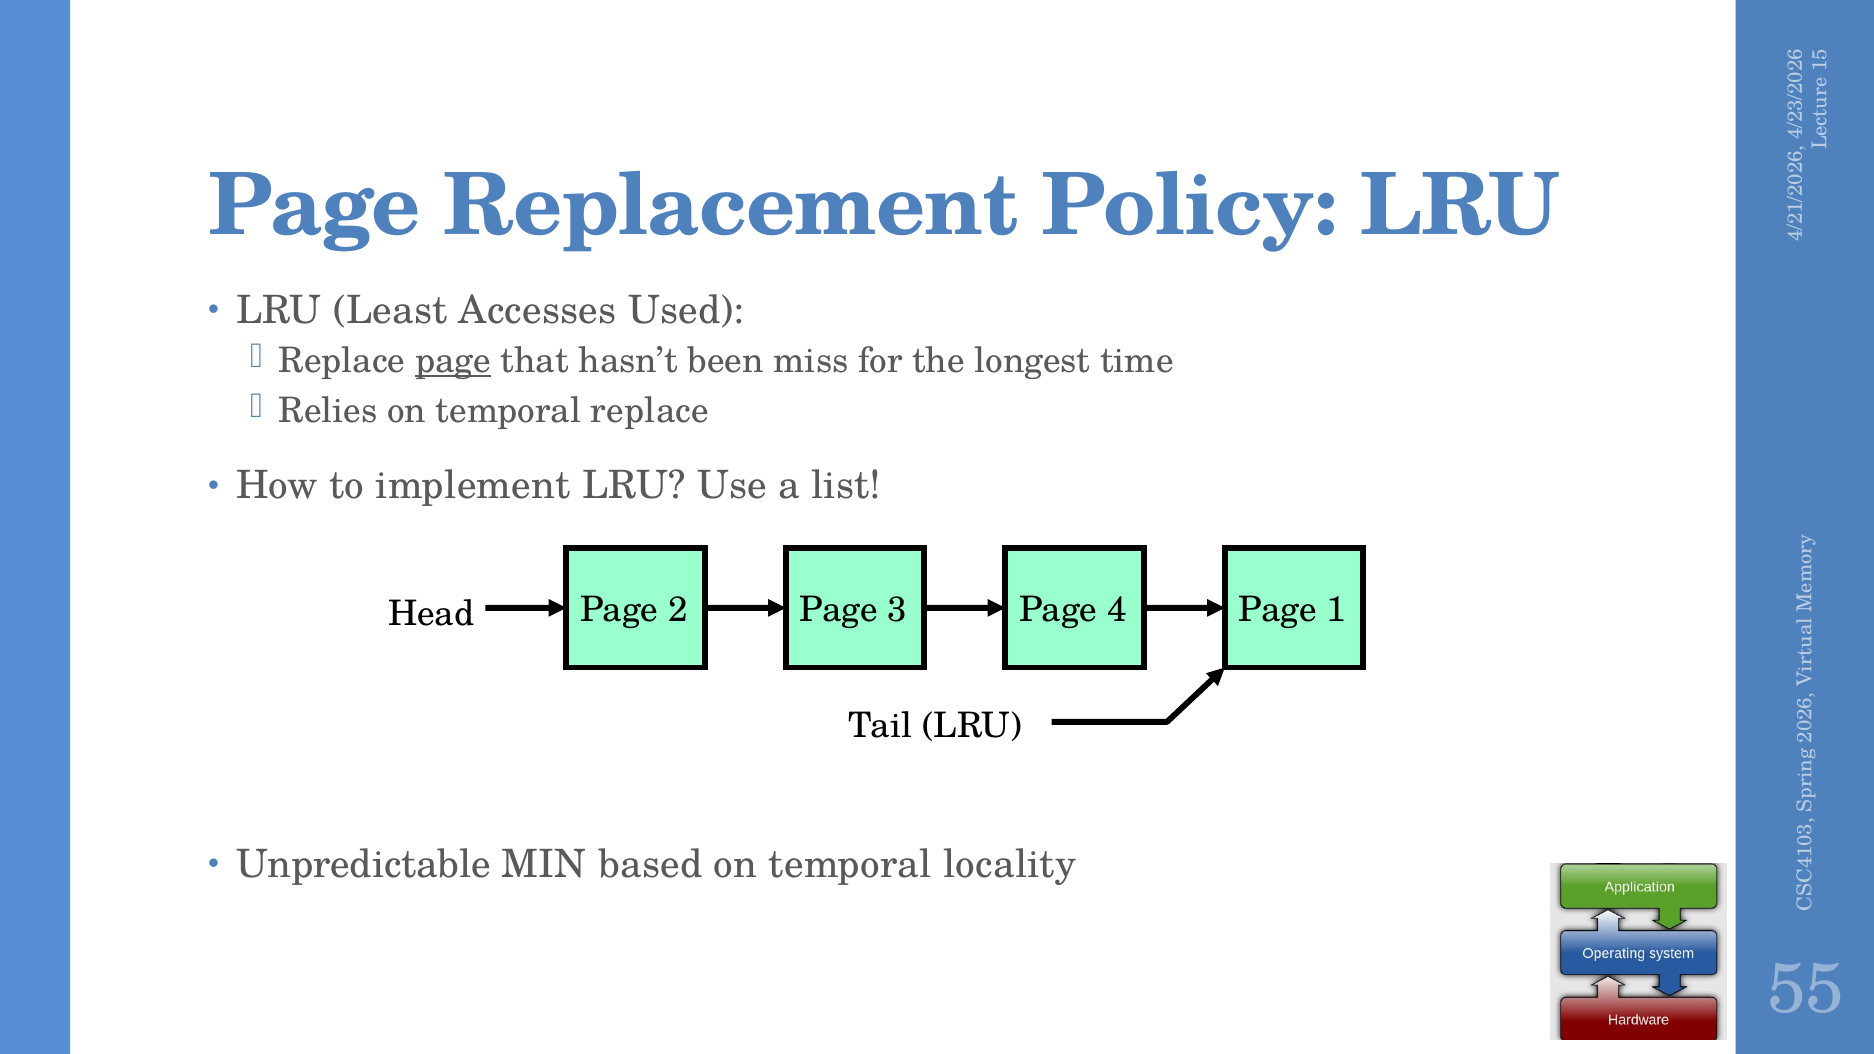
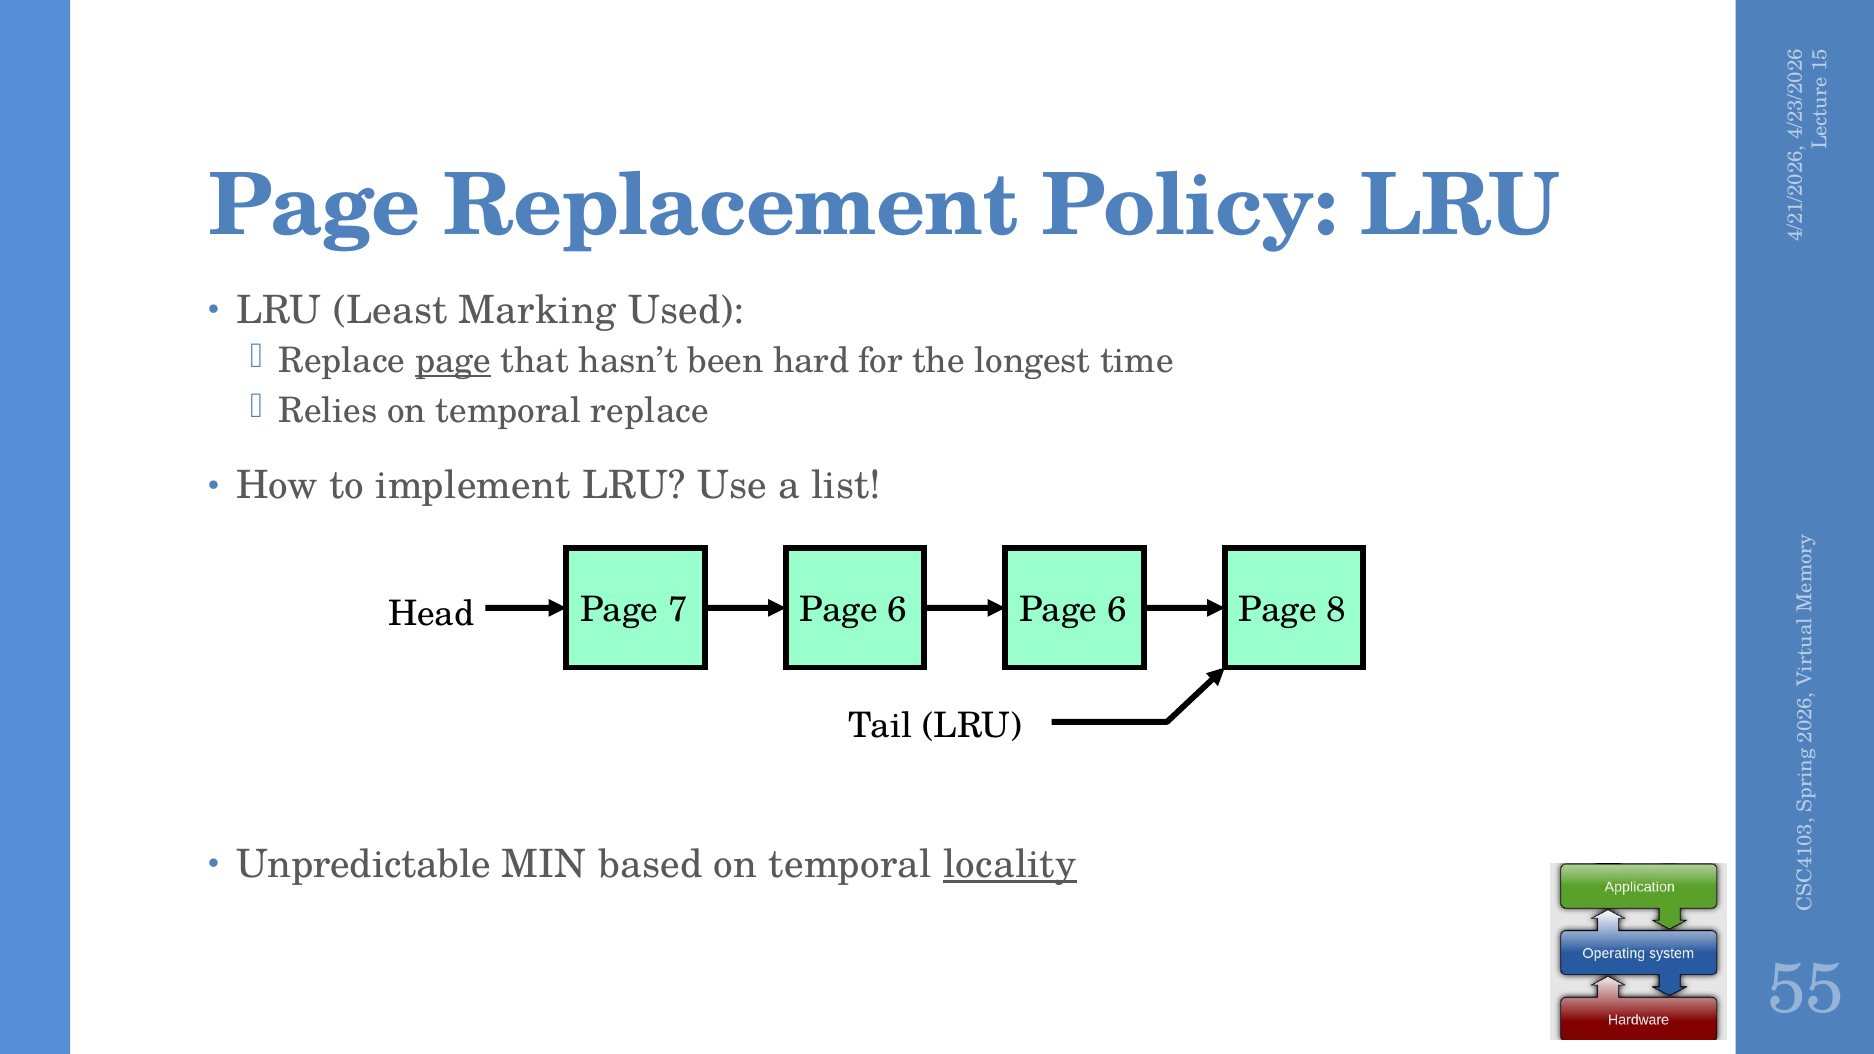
Accesses: Accesses -> Marking (538, 311)
miss: miss -> hard (811, 361)
Page 2: 2 -> 7 (678, 610)
3: 3 -> 6 (897, 610)
4: 4 -> 6 (1117, 610)
Page 1: 1 -> 8 (1336, 610)
locality underline: none -> present (1010, 865)
